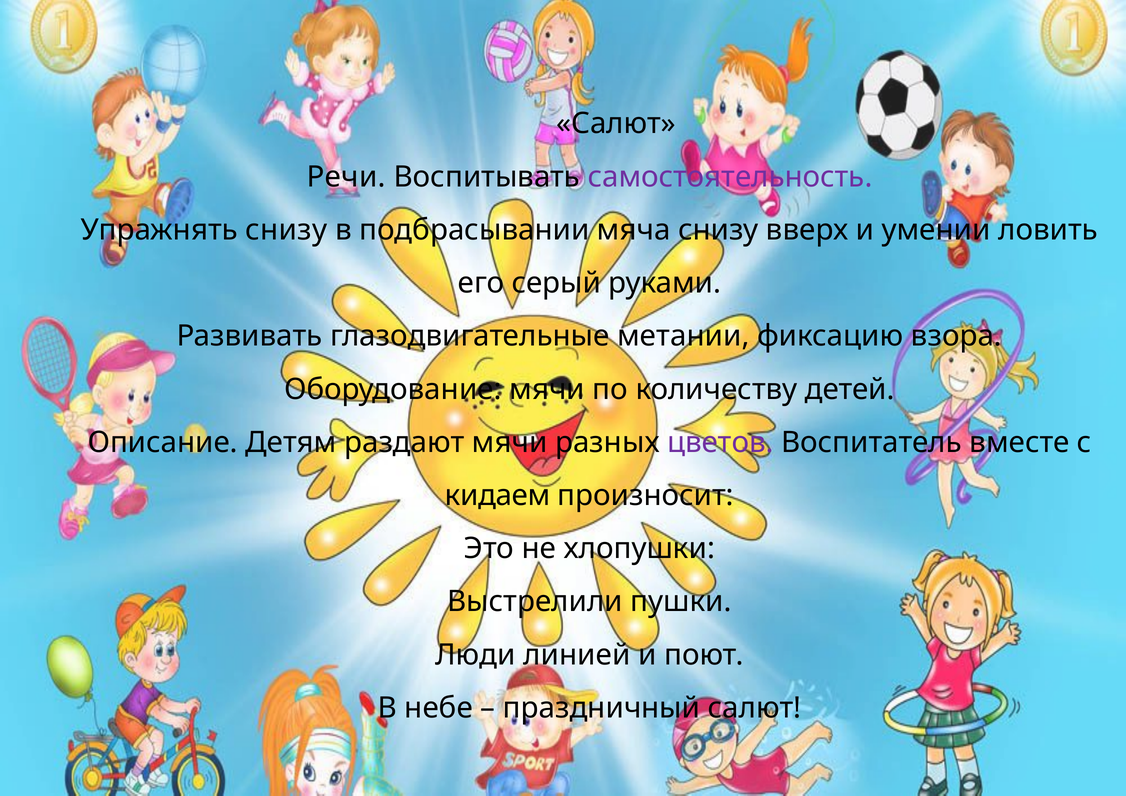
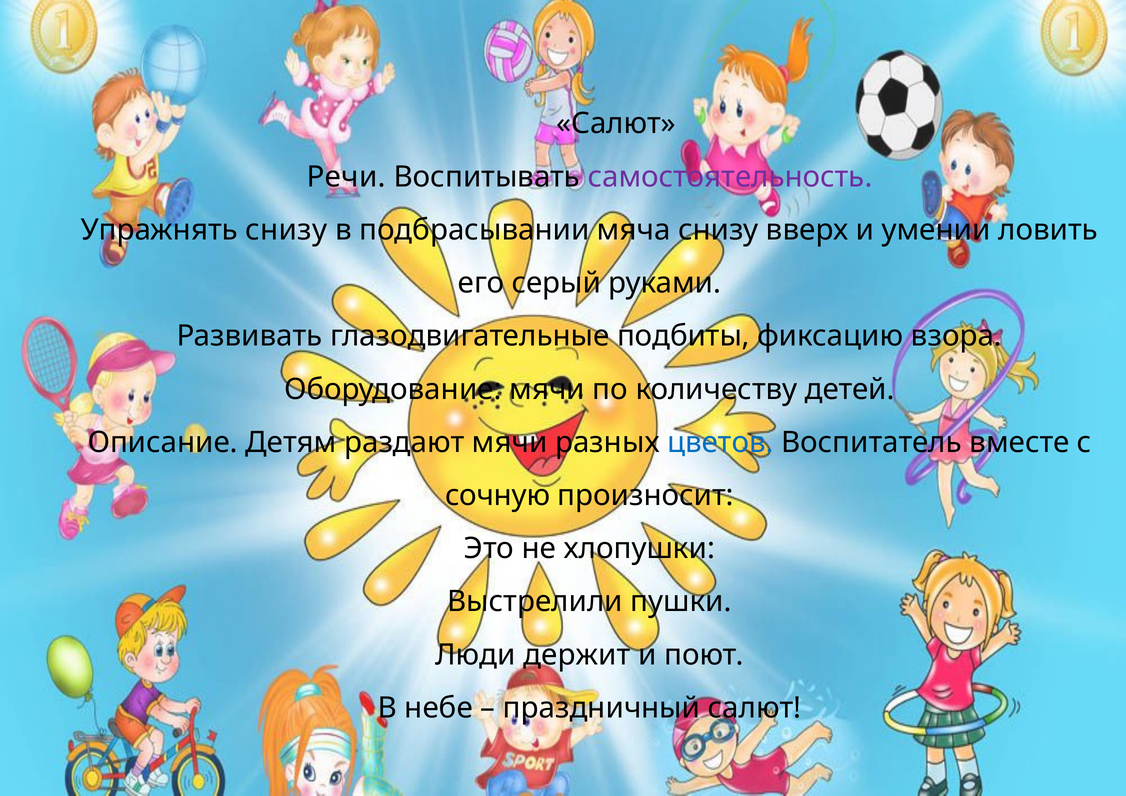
метании: метании -> подбиты (683, 336)
цветов colour: purple -> blue (720, 442)
кидаем: кидаем -> сочную (498, 496)
линией: линией -> держит (577, 655)
